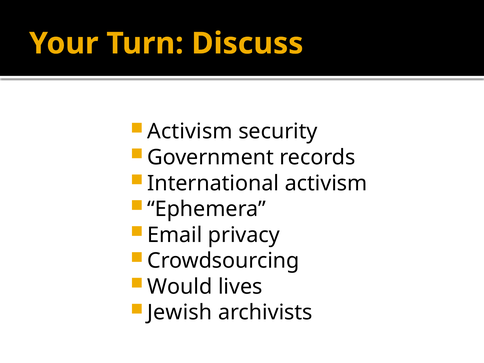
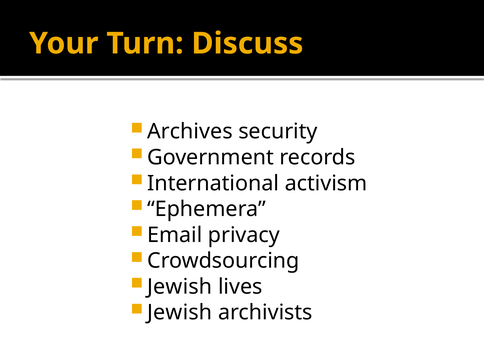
Activism: Activism -> Archives (190, 132)
Would: Would -> Jewish (180, 287)
